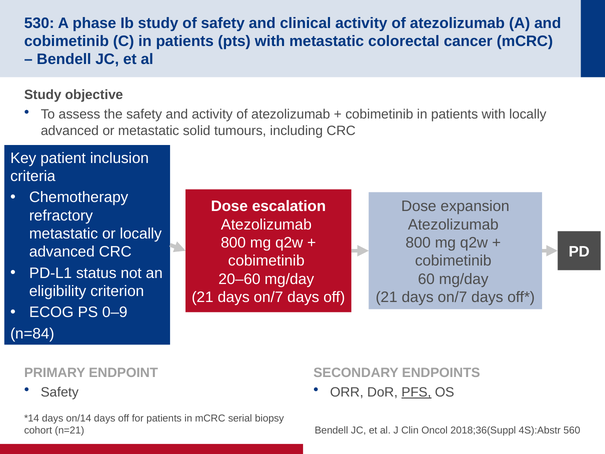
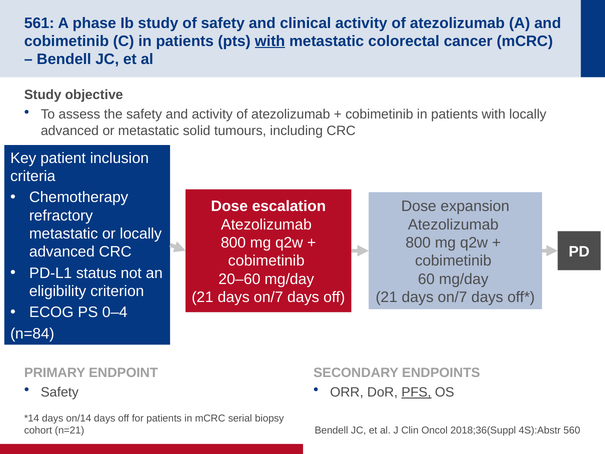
530: 530 -> 561 (39, 23)
with underline: none -> present (270, 41)
0–9: 0–9 -> 0–4 (115, 312)
